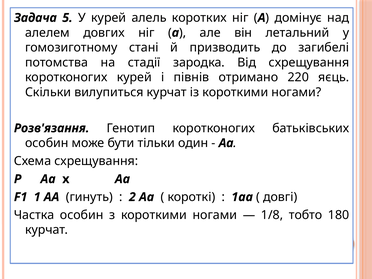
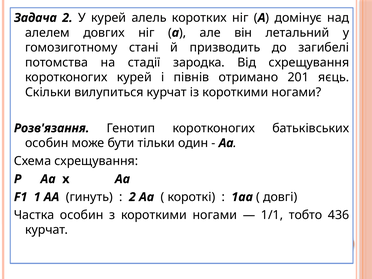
Задача 5: 5 -> 2 (67, 18)
220: 220 -> 201 (298, 77)
1/8: 1/8 -> 1/1 (272, 215)
180: 180 -> 436 (339, 215)
